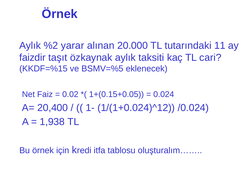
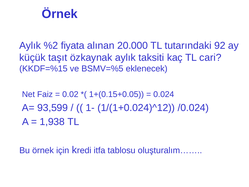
yarar: yarar -> fiyata (73, 45)
11: 11 -> 92 (220, 45)
faizdir: faizdir -> küçük (32, 57)
20,400: 20,400 -> 93,599 (53, 108)
